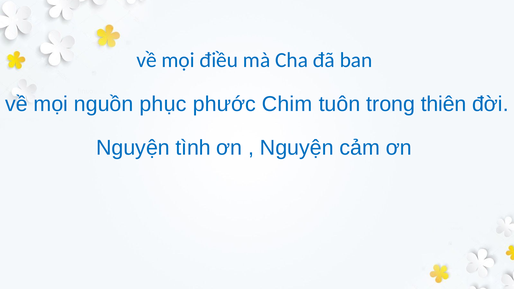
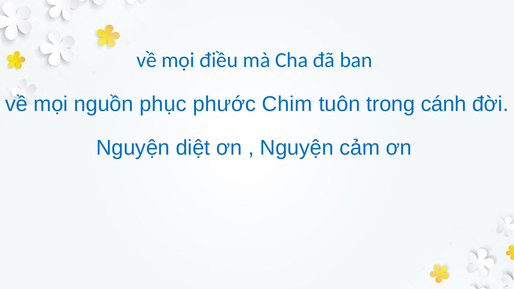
thiên: thiên -> cánh (444, 104)
tình: tình -> diệt (193, 148)
